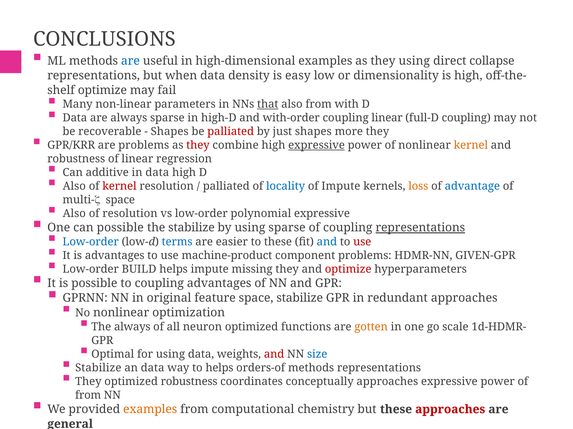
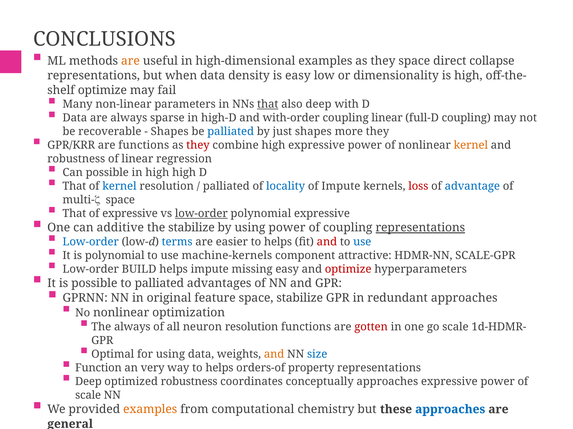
are colour: blue -> orange (130, 61)
they using: using -> space (414, 61)
also from: from -> deep (319, 104)
palliated colour: red -> blue (231, 132)
are problems: problems -> functions (144, 145)
expressive underline: present -> none (316, 145)
Can additive: additive -> possible (107, 173)
in data: data -> high (157, 173)
Also: Also -> That (74, 186)
kernel colour: red -> blue (119, 186)
loss colour: orange -> red (418, 186)
Also: Also -> That (74, 214)
of resolution: resolution -> expressive (130, 214)
low-order underline: none -> present (201, 214)
can possible: possible -> additive (120, 228)
using sparse: sparse -> power (287, 228)
easier to these: these -> helps (278, 242)
and colour: blue -> red (327, 242)
use colour: red -> blue (362, 242)
is advantages: advantages -> polynomial (115, 256)
machine-product: machine-product -> machine-kernels (227, 256)
component problems: problems -> attractive (365, 256)
GIVEN-GPR: GIVEN-GPR -> SCALE-GPR (485, 256)
missing they: they -> easy (287, 270)
to coupling: coupling -> palliated (159, 284)
neuron optimized: optimized -> resolution (252, 327)
gotten colour: orange -> red (371, 327)
and colour: red -> orange (274, 355)
Stabilize: Stabilize -> Function (98, 368)
an data: data -> very (153, 368)
orders-of methods: methods -> property (311, 368)
They: They -> Deep (88, 382)
from: from -> scale (88, 396)
approaches colour: red -> blue (450, 410)
